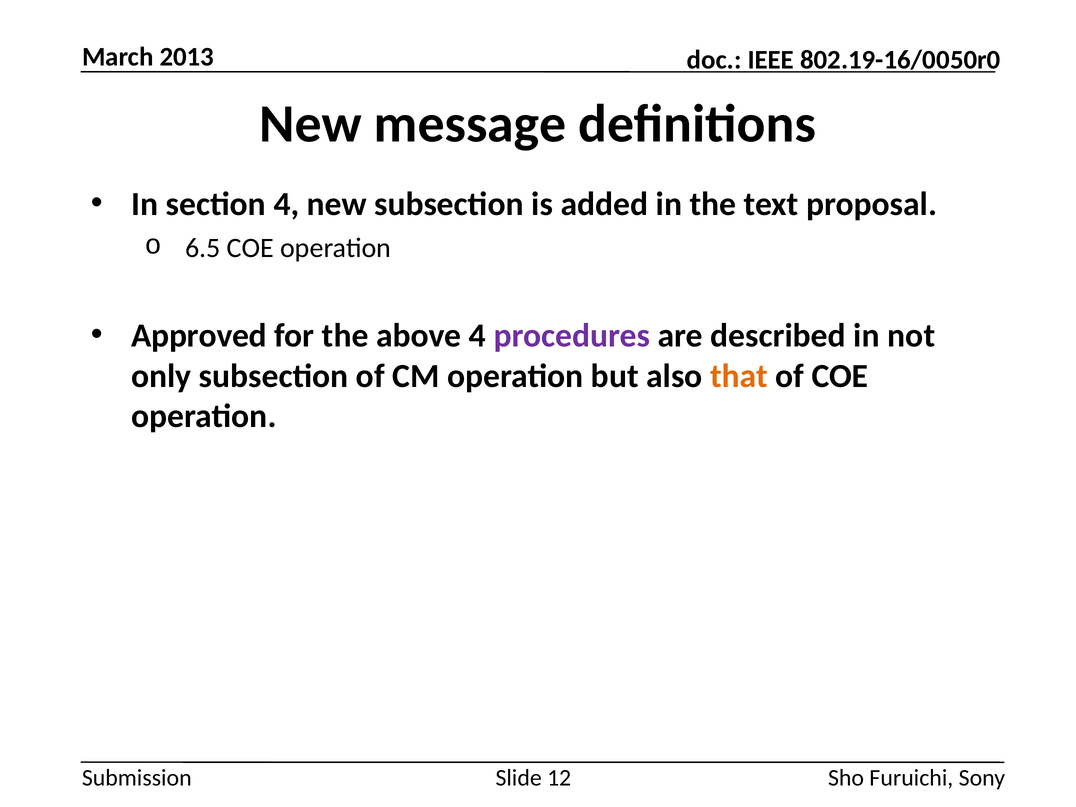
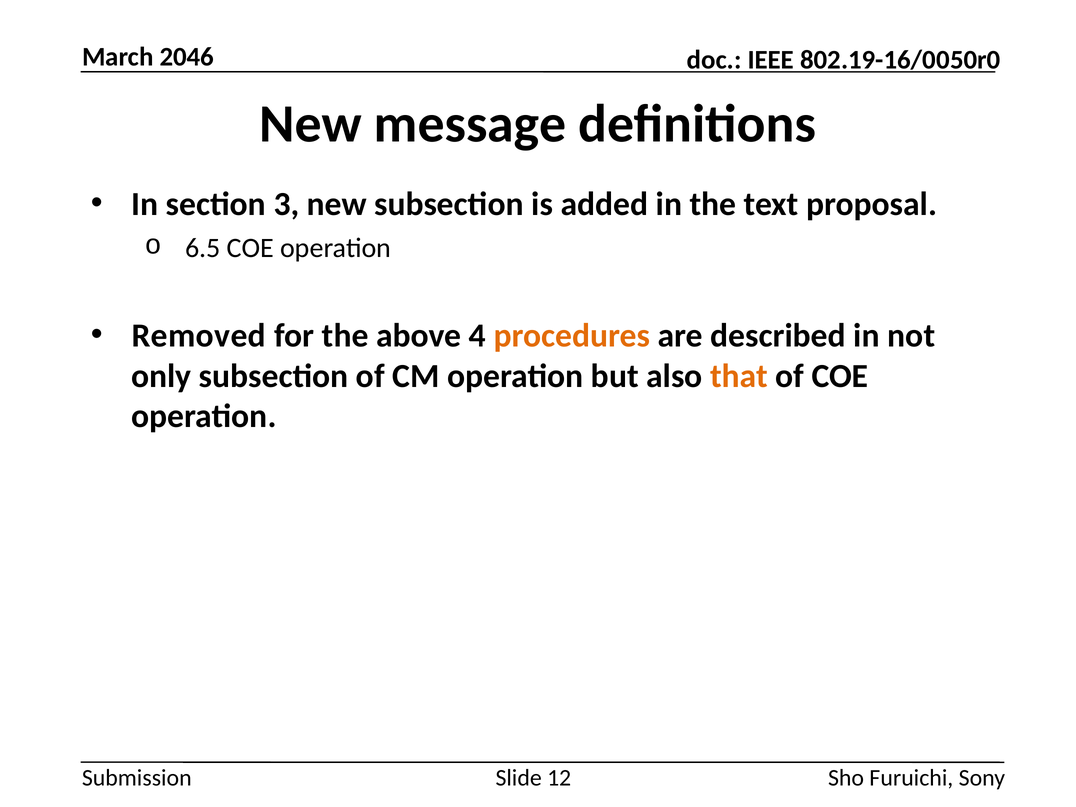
2013: 2013 -> 2046 (187, 57)
section 4: 4 -> 3 (286, 204)
Approved: Approved -> Removed (199, 336)
procedures colour: purple -> orange (572, 336)
